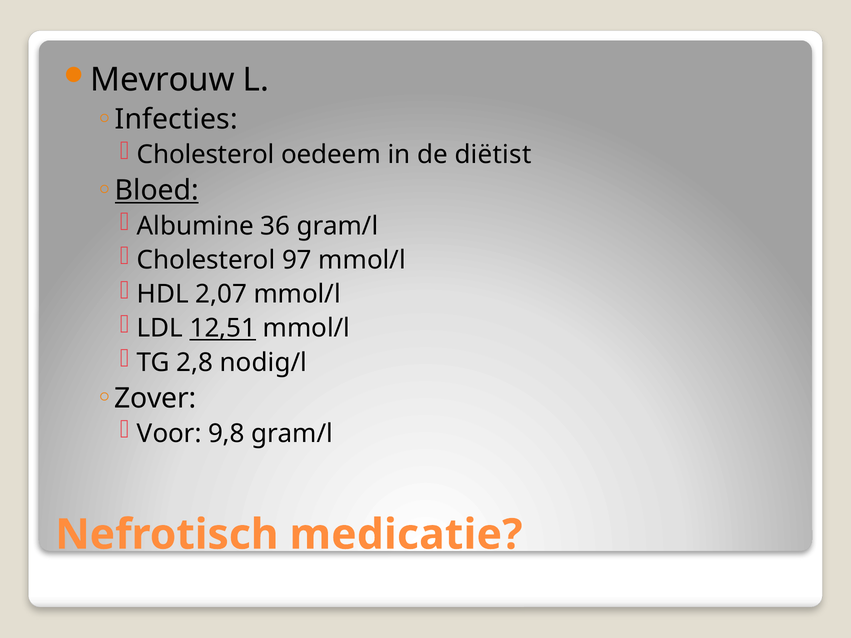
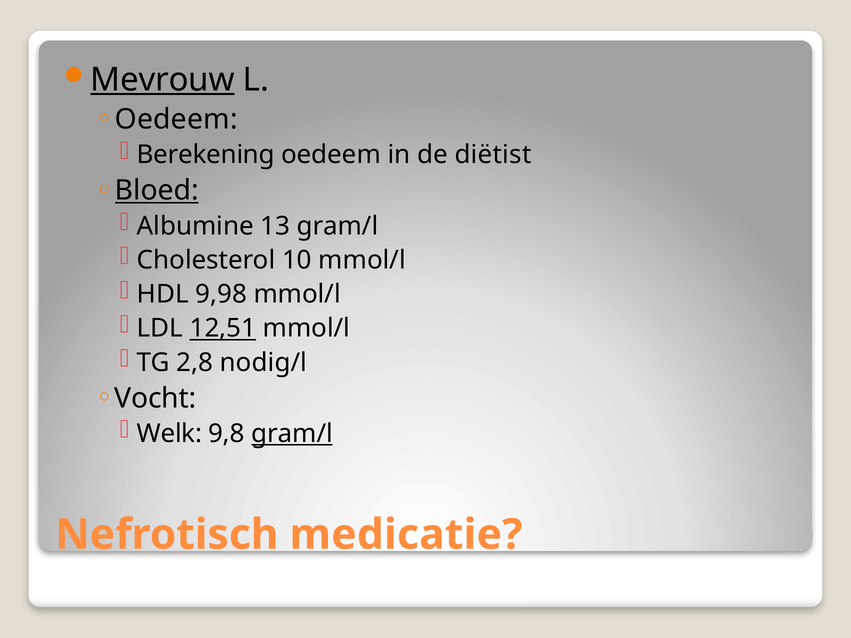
Mevrouw underline: none -> present (162, 80)
Infecties: Infecties -> Oedeem (176, 120)
Cholesterol: Cholesterol -> Berekening (206, 155)
36: 36 -> 13 (275, 226)
97: 97 -> 10 (297, 260)
2,07: 2,07 -> 9,98 (221, 294)
Zover: Zover -> Vocht (155, 398)
Voor: Voor -> Welk (169, 434)
gram/l underline: none -> present (292, 434)
